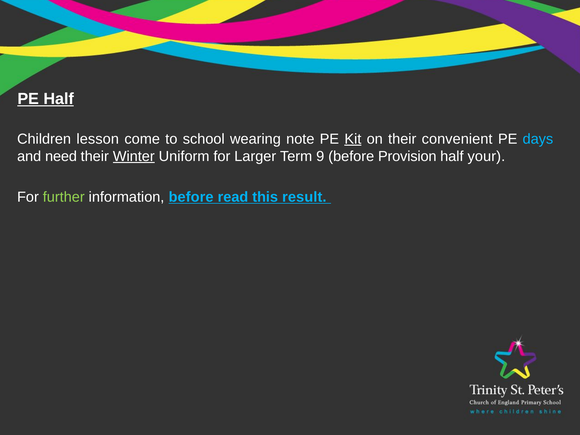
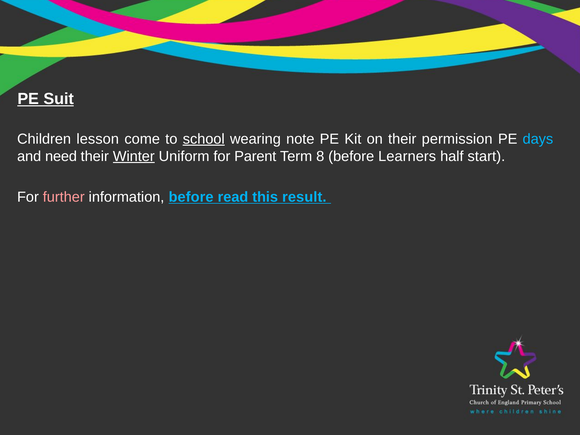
PE Half: Half -> Suit (59, 99)
school underline: none -> present (204, 139)
Kit underline: present -> none (353, 139)
convenient: convenient -> permission (457, 139)
Larger: Larger -> Parent (255, 156)
9: 9 -> 8 (320, 156)
Provision: Provision -> Learners (407, 156)
your: your -> start (486, 156)
further colour: light green -> pink (64, 197)
